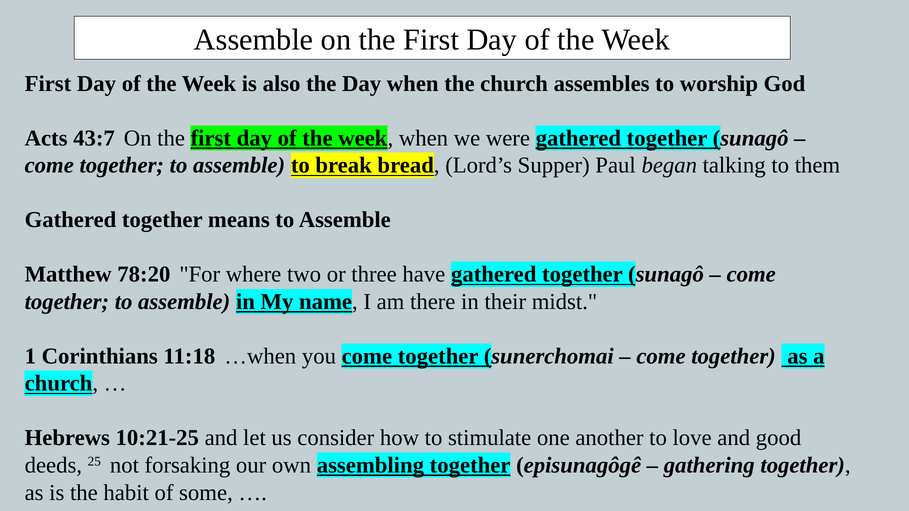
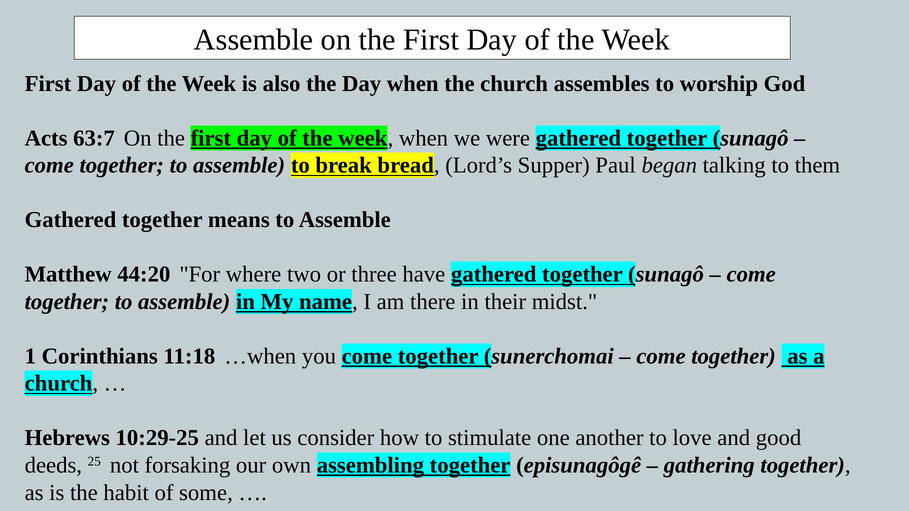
43:7: 43:7 -> 63:7 (94, 138)
78:20: 78:20 -> 44:20 (144, 275)
10:21-25: 10:21-25 -> 10:29-25 (157, 438)
